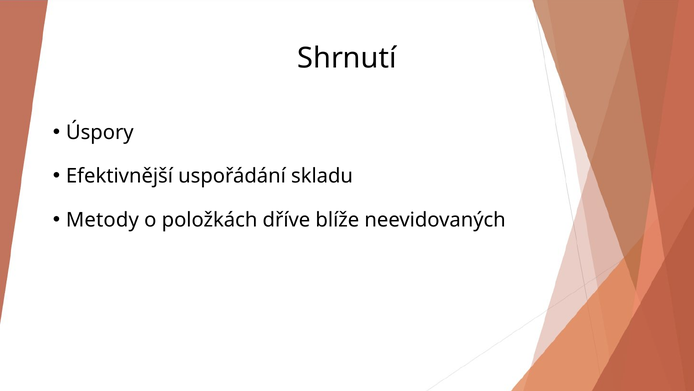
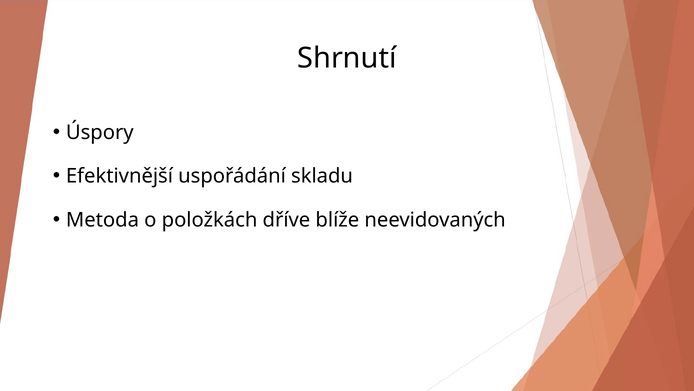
Metody: Metody -> Metoda (102, 220)
